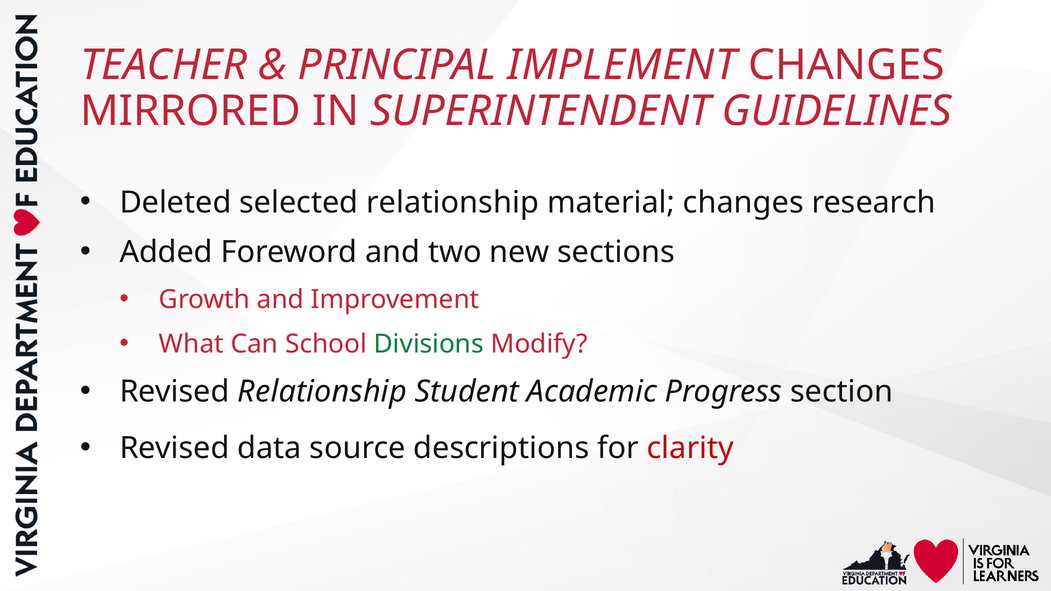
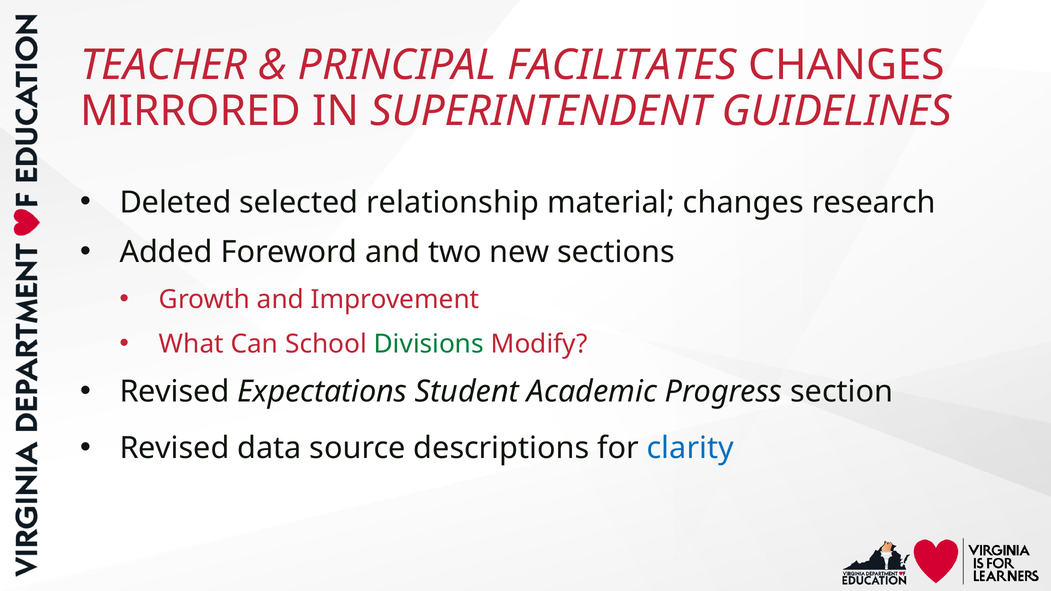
IMPLEMENT: IMPLEMENT -> FACILITATES (622, 65)
Revised Relationship: Relationship -> Expectations (322, 392)
clarity colour: red -> blue (690, 448)
